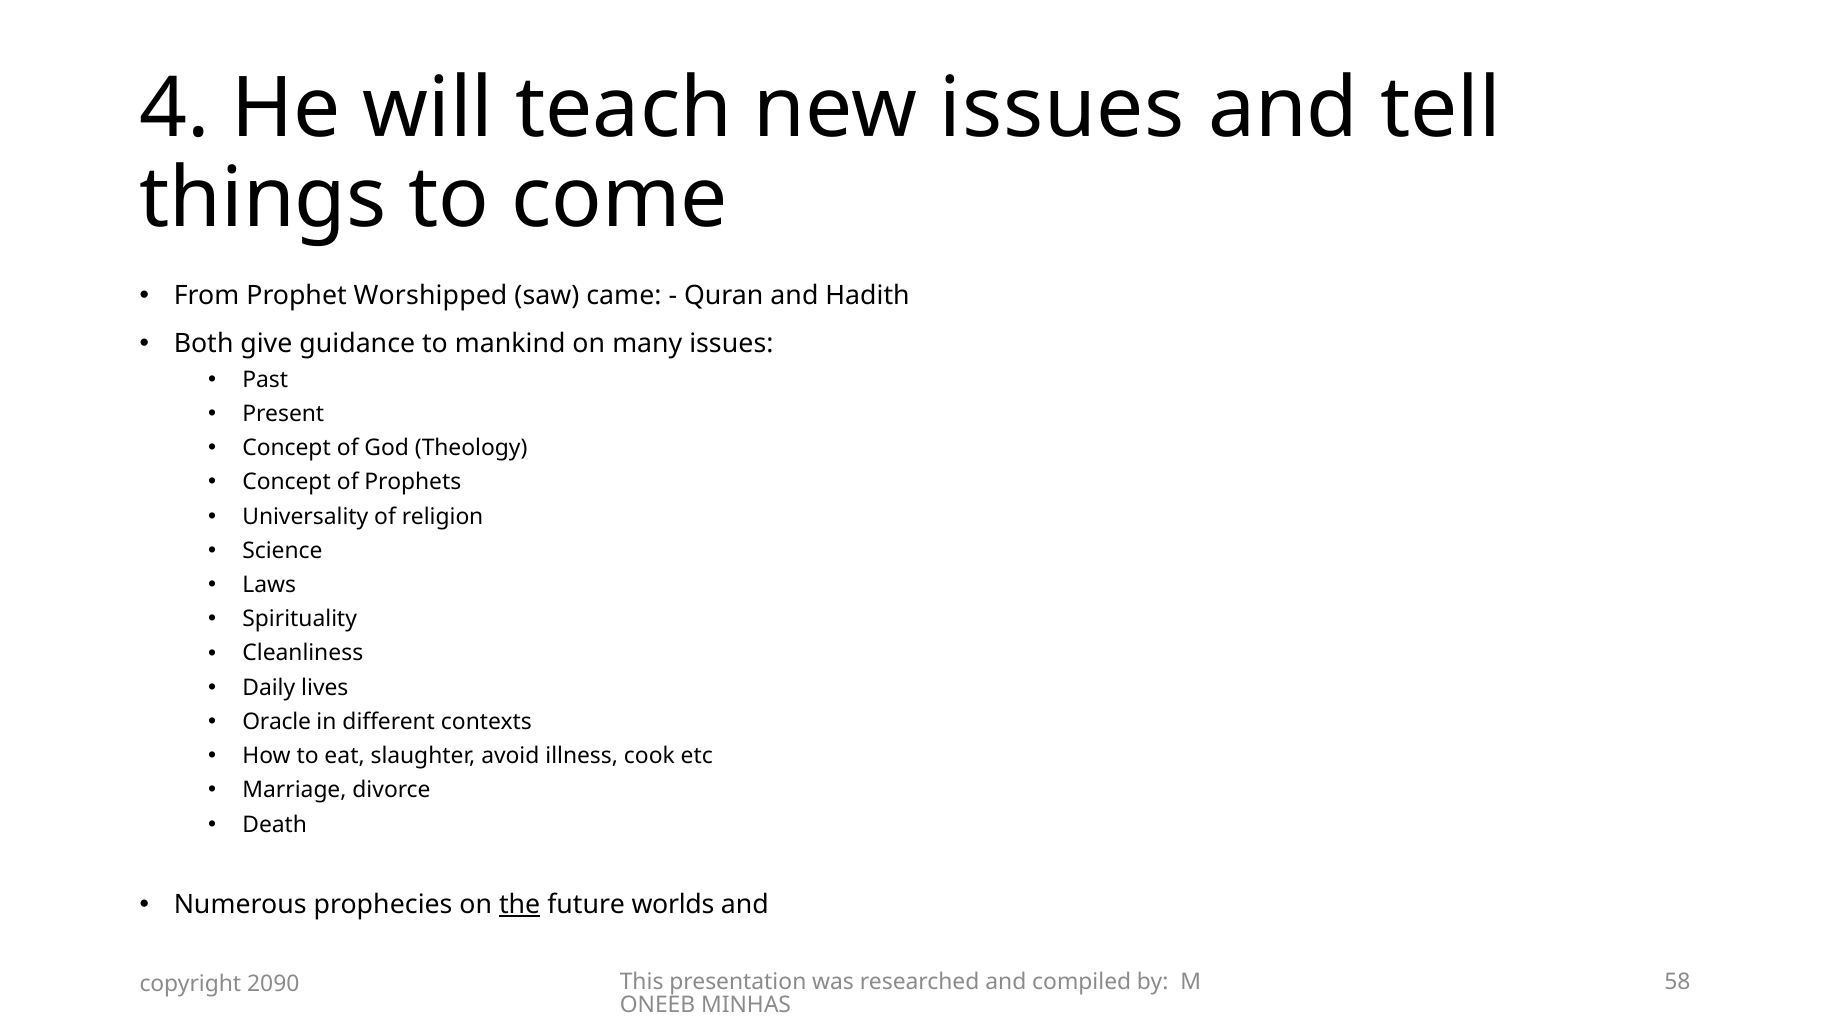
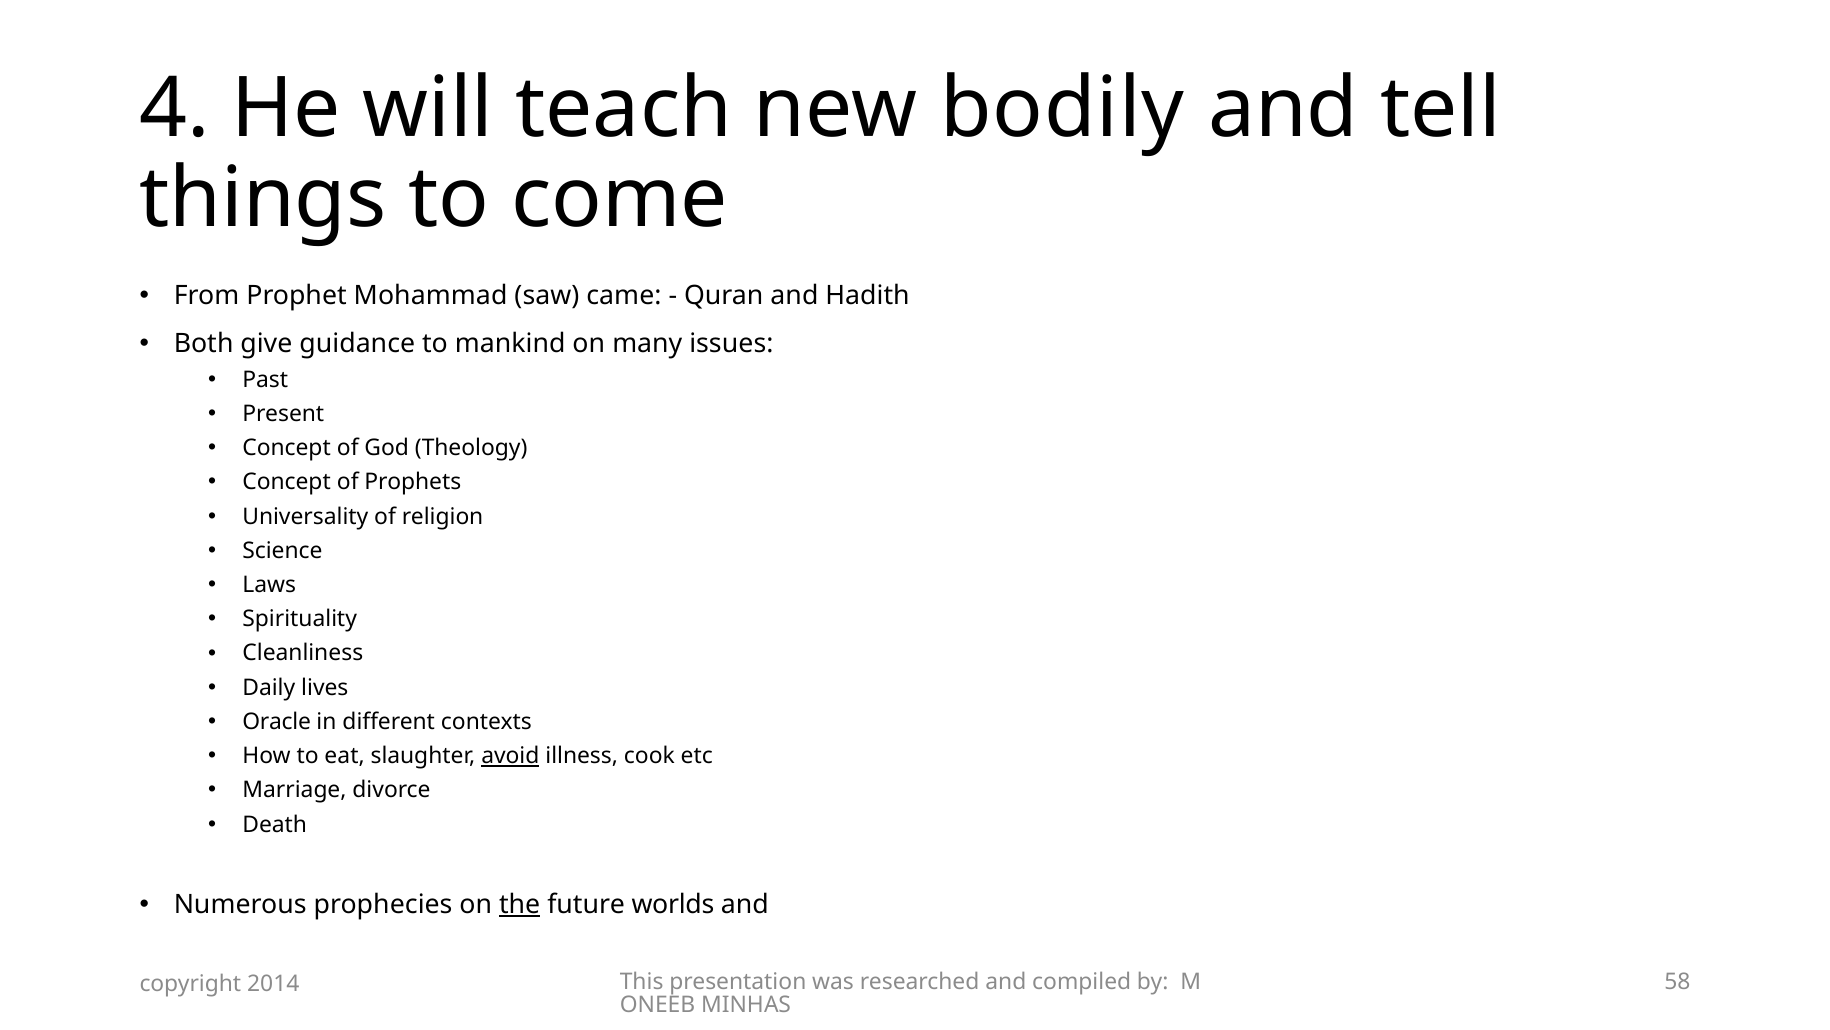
new issues: issues -> bodily (1062, 108)
Worshipped: Worshipped -> Mohammad (431, 295)
avoid underline: none -> present (510, 756)
2090: 2090 -> 2014 (273, 983)
